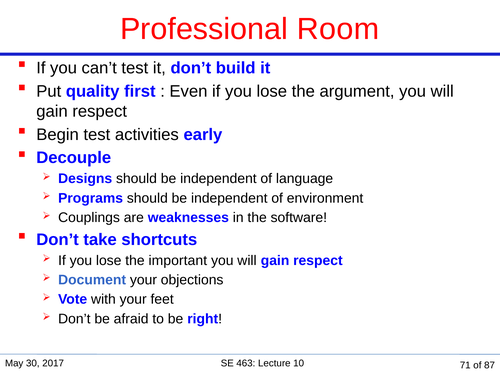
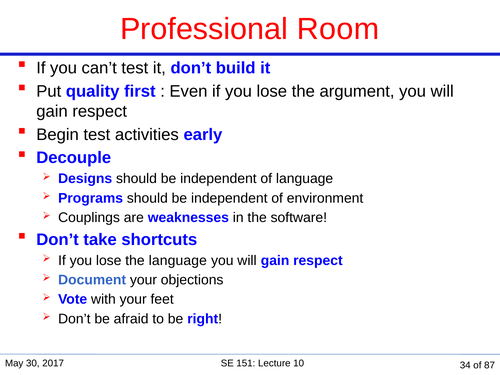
the important: important -> language (178, 260)
463: 463 -> 151 (246, 363)
71: 71 -> 34 (465, 365)
